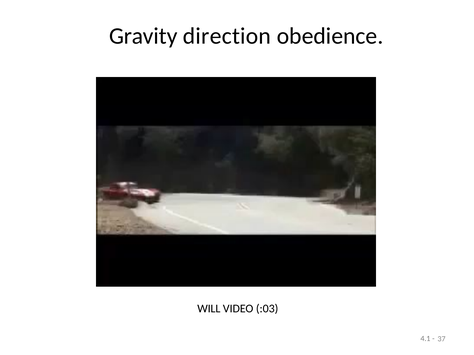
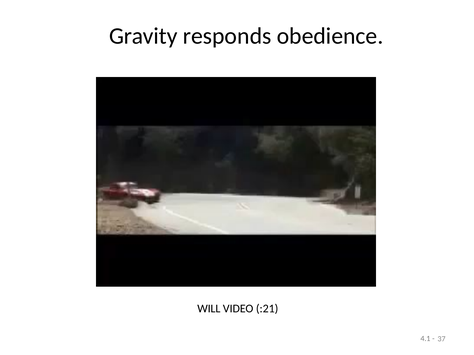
direction: direction -> responds (227, 36)
:03: :03 -> :21 (267, 309)
